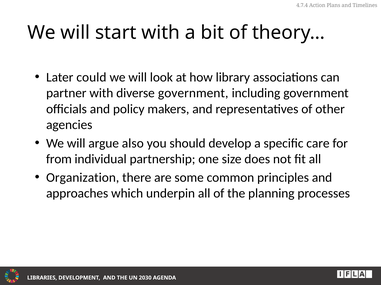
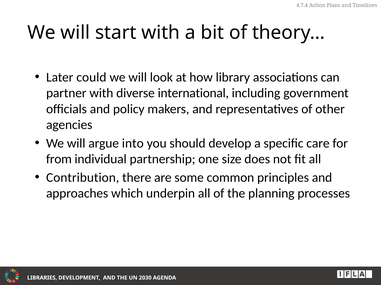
diverse government: government -> international (193, 93)
also: also -> into (133, 144)
Organization: Organization -> Contribution (83, 178)
